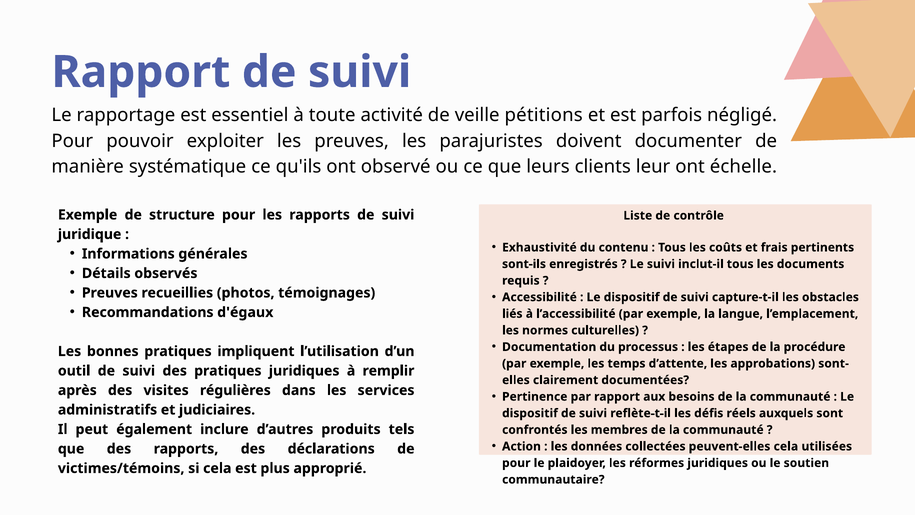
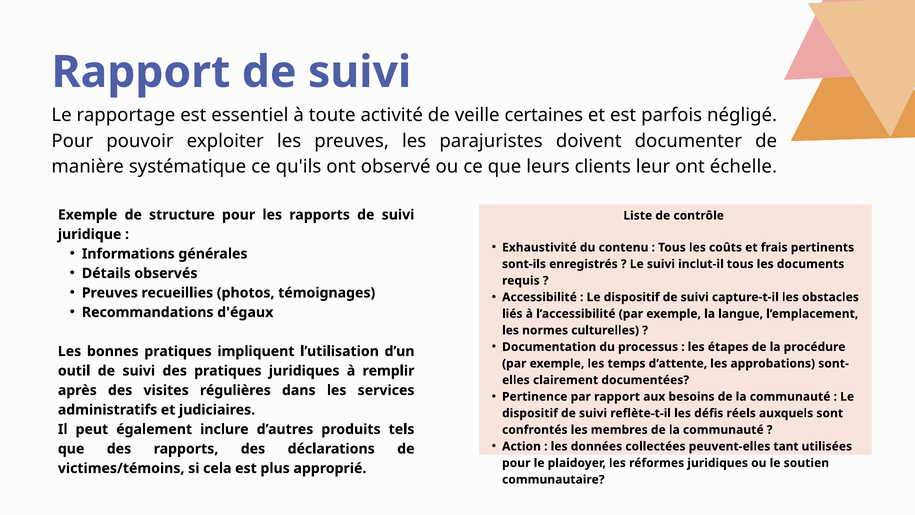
pétitions: pétitions -> certaines (544, 115)
peuvent-elles cela: cela -> tant (786, 446)
